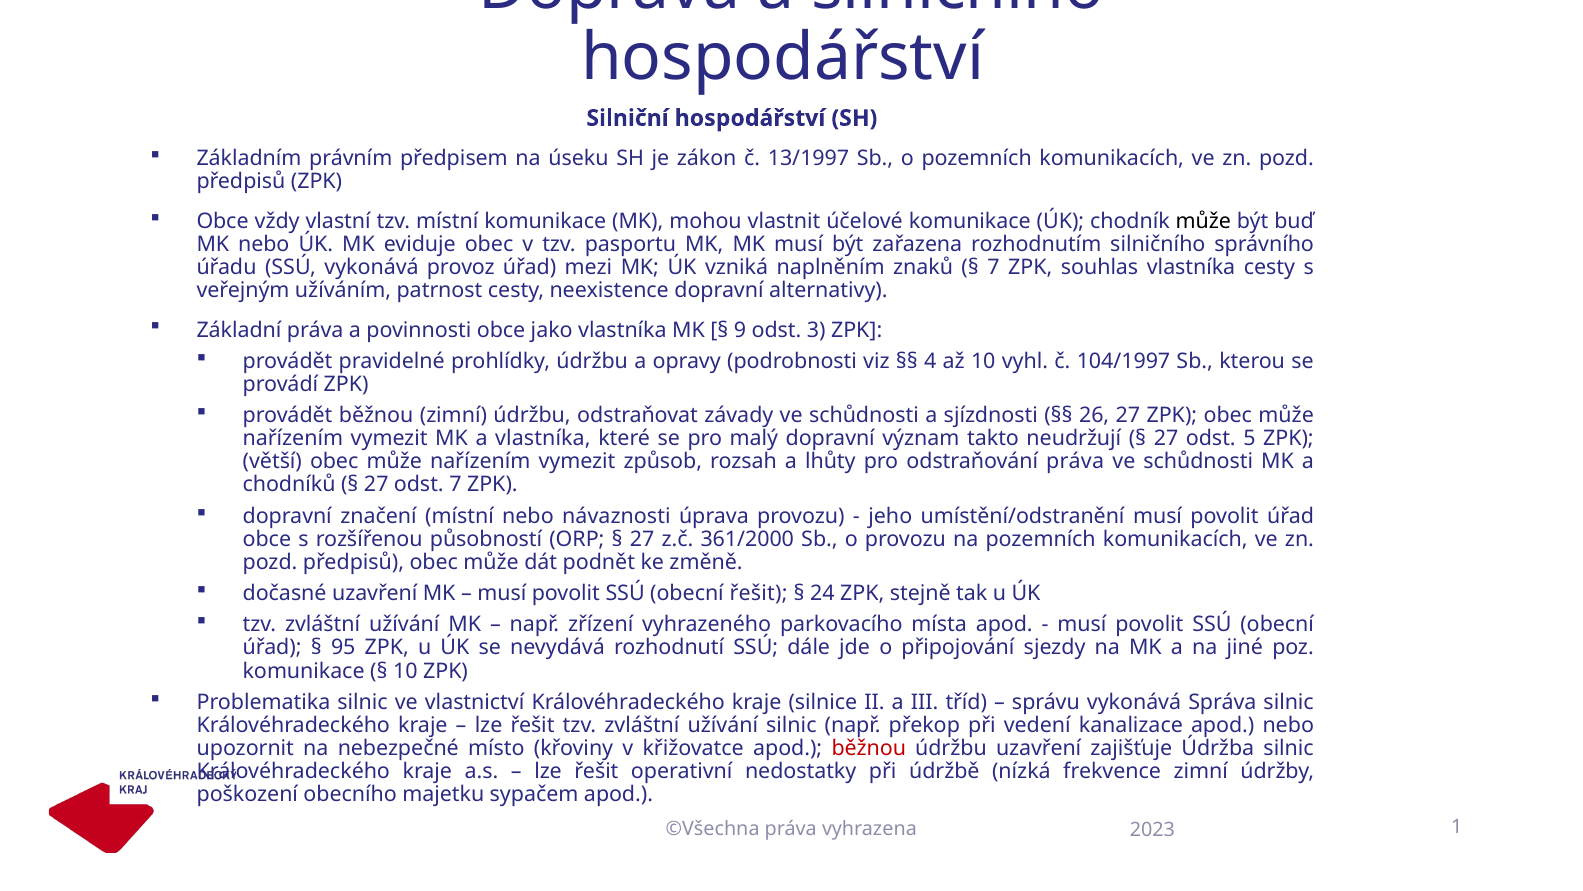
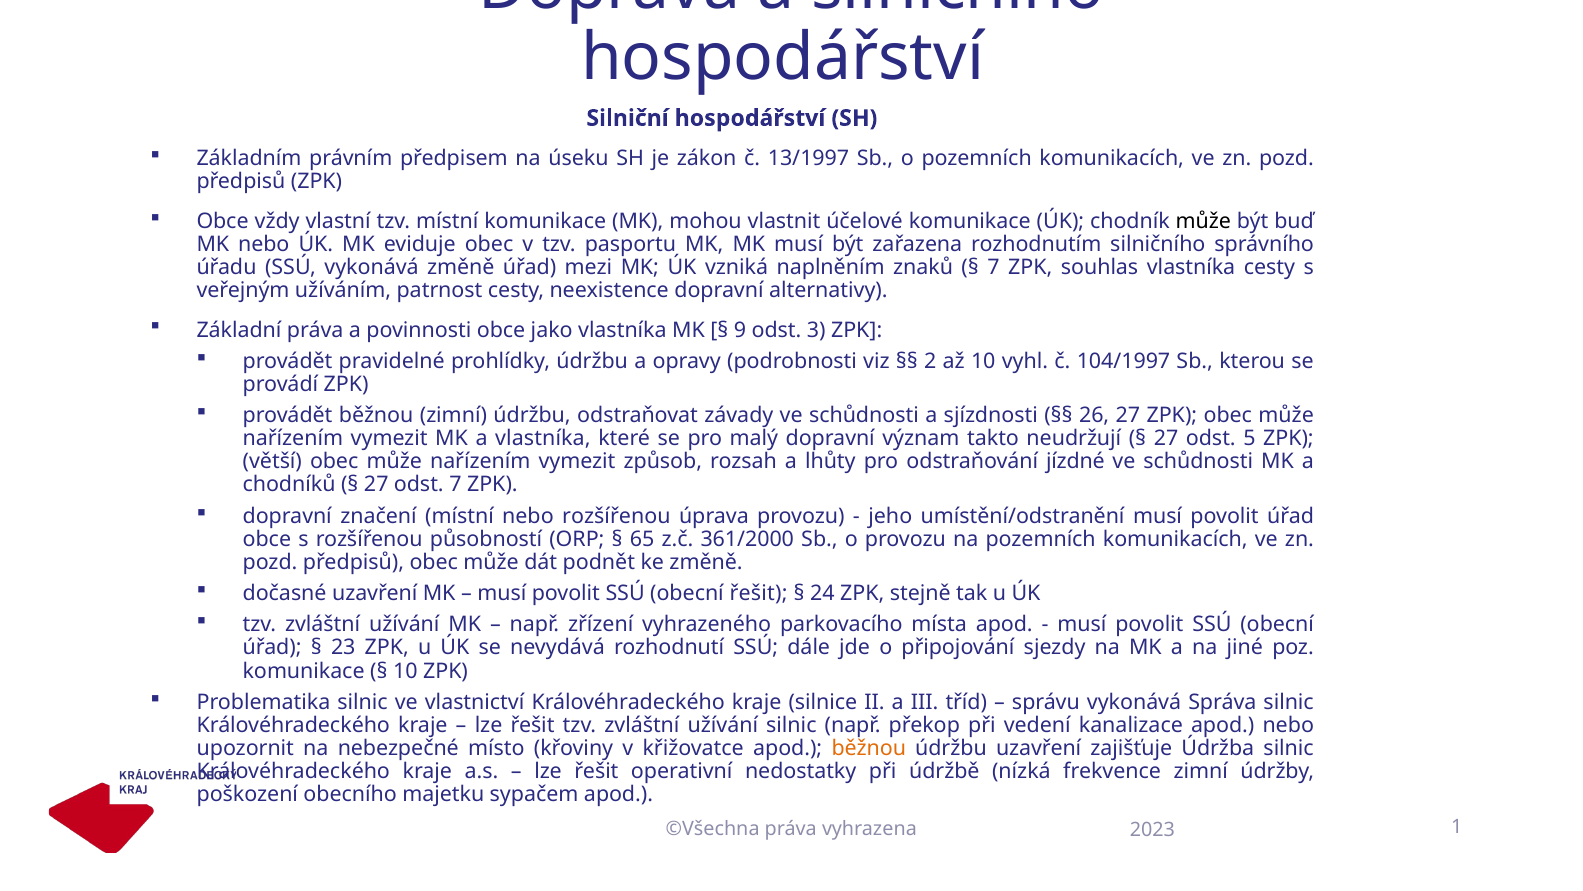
vykonává provoz: provoz -> změně (461, 267)
4: 4 -> 2 (930, 361)
odstraňování práva: práva -> jízdné (1075, 462)
nebo návaznosti: návaznosti -> rozšířenou (616, 516)
27: 27 -> 65 (642, 539)
95: 95 -> 23 (343, 647)
běžnou colour: red -> orange (869, 748)
